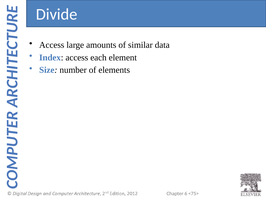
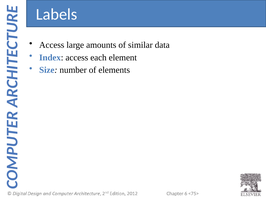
Divide: Divide -> Labels (57, 14)
